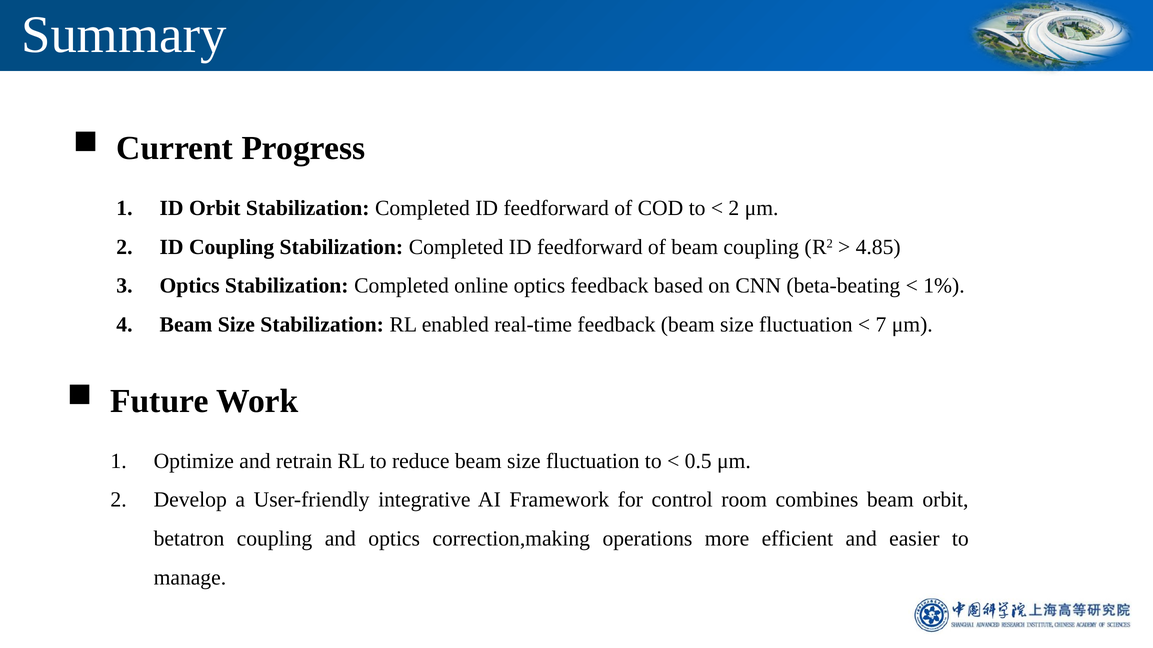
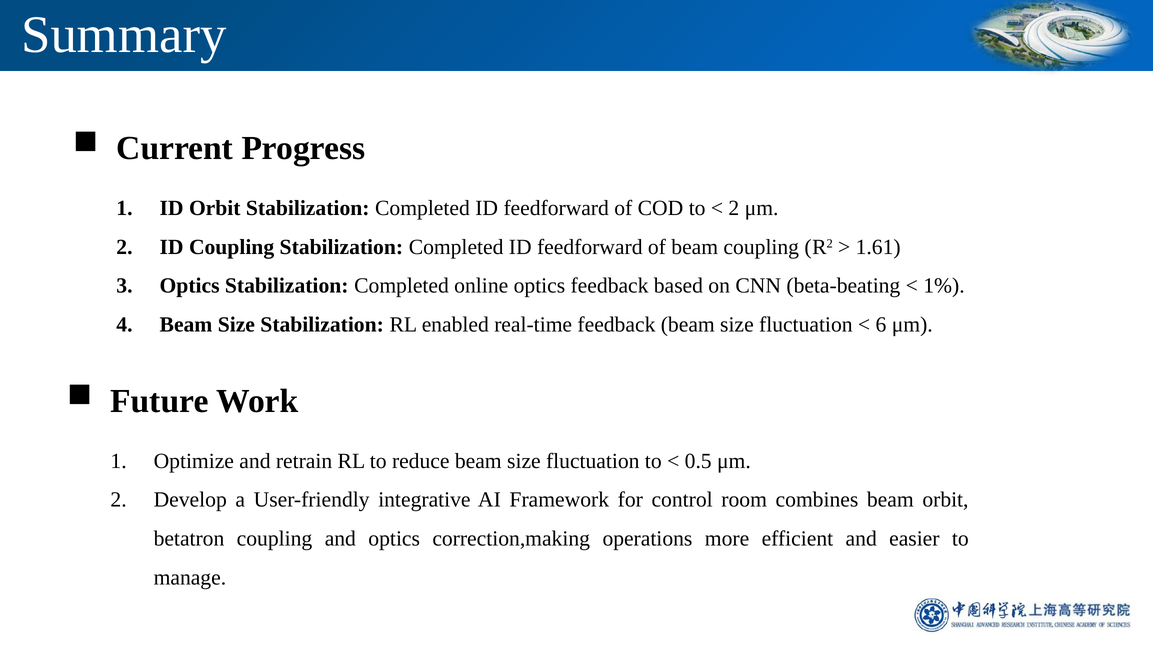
4.85: 4.85 -> 1.61 (878, 247)
7: 7 -> 6 (881, 325)
